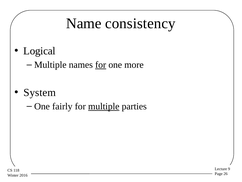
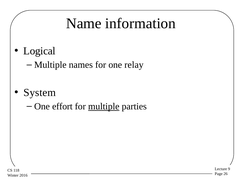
consistency: consistency -> information (140, 23)
for underline: present -> none (101, 65)
more: more -> relay (134, 65)
fairly: fairly -> effort (62, 106)
